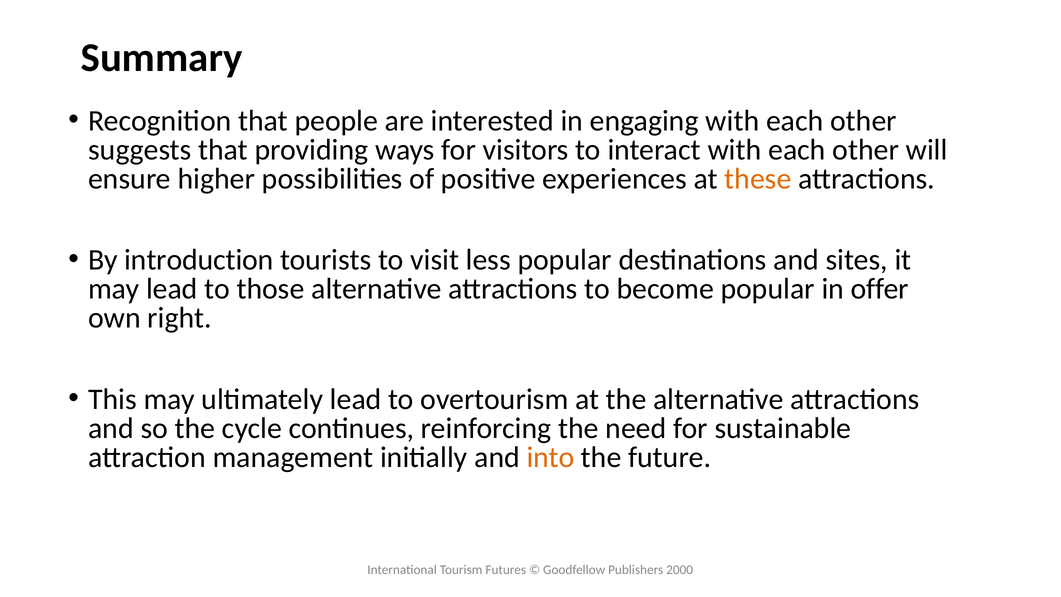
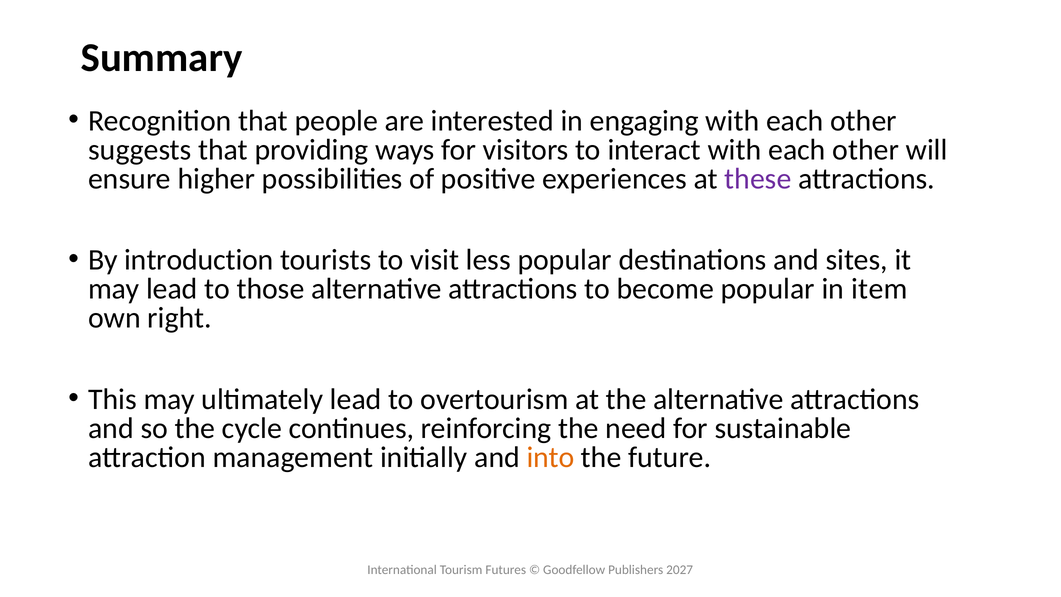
these colour: orange -> purple (758, 179)
offer: offer -> item (880, 289)
2000: 2000 -> 2027 (680, 570)
